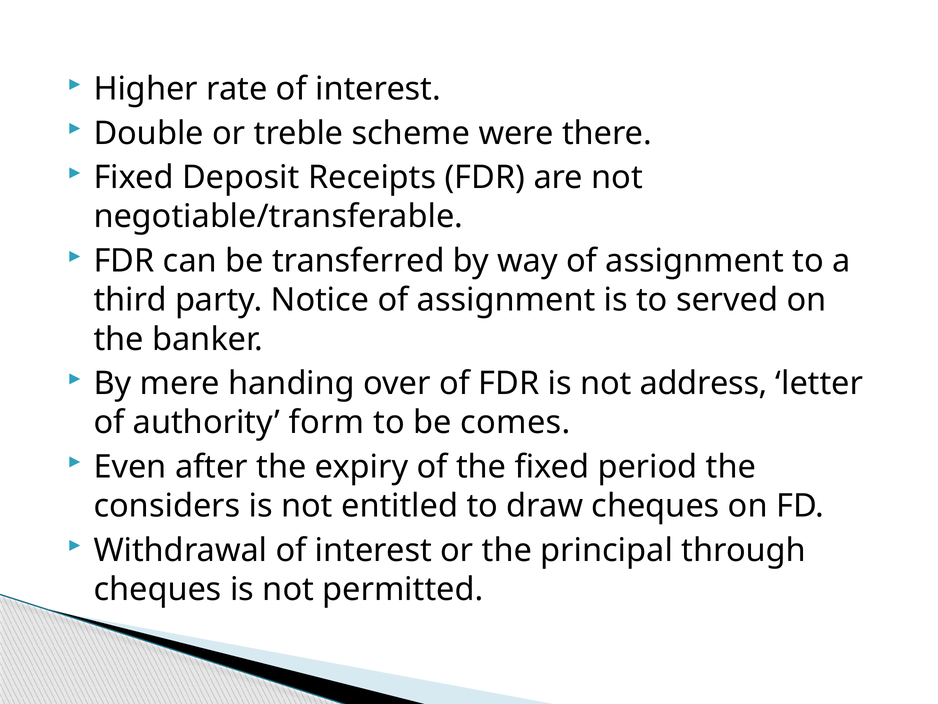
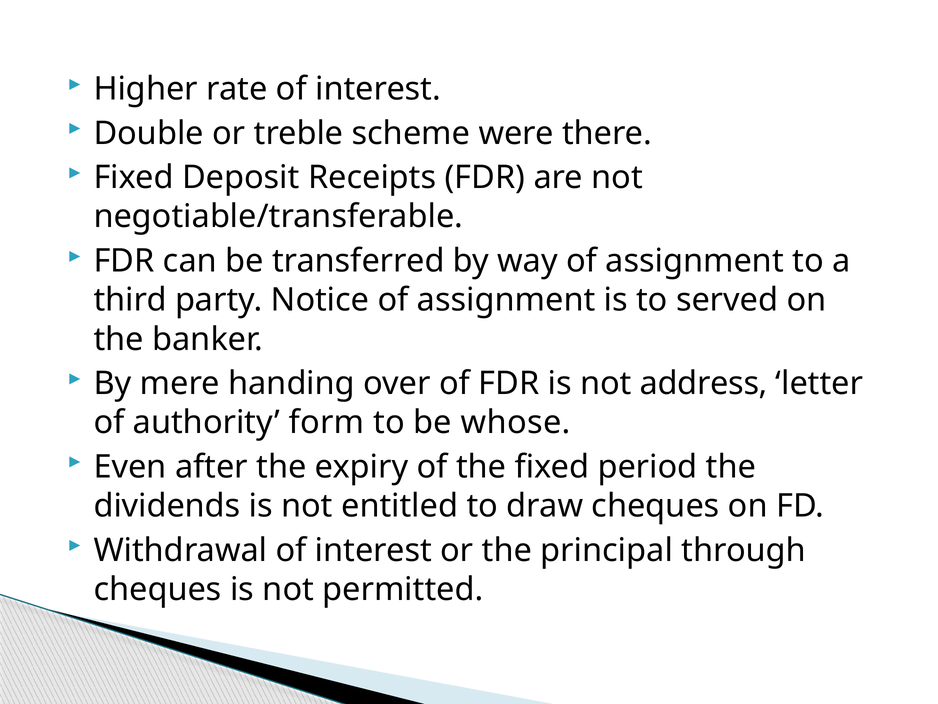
comes: comes -> whose (516, 422)
considers: considers -> dividends (167, 506)
